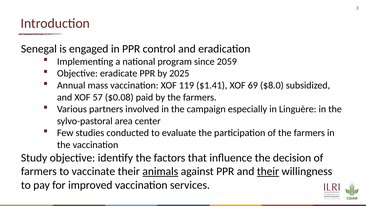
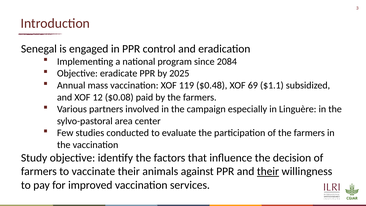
2059: 2059 -> 2084 (227, 62)
$1.41: $1.41 -> $0.48 (212, 85)
$8.0: $8.0 -> $1.1 (272, 85)
57: 57 -> 12 (98, 97)
animals underline: present -> none (160, 171)
